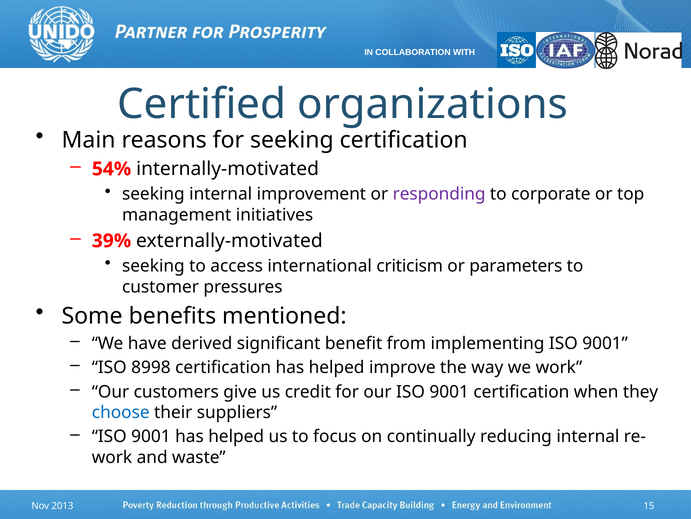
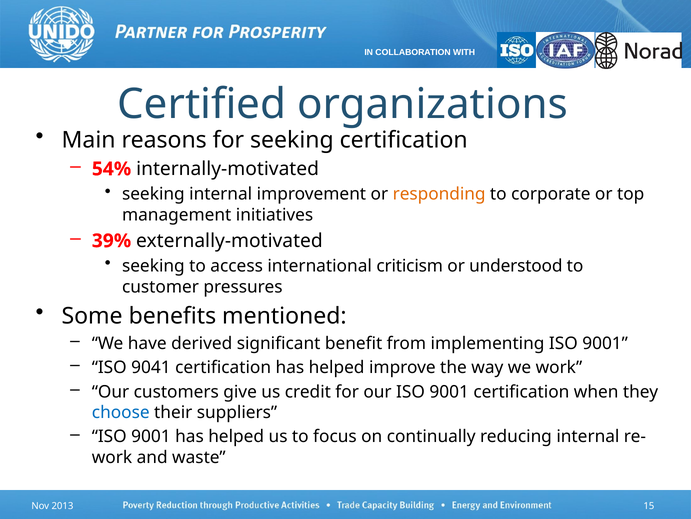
responding colour: purple -> orange (439, 194)
parameters: parameters -> understood (516, 266)
8998: 8998 -> 9041 (151, 367)
